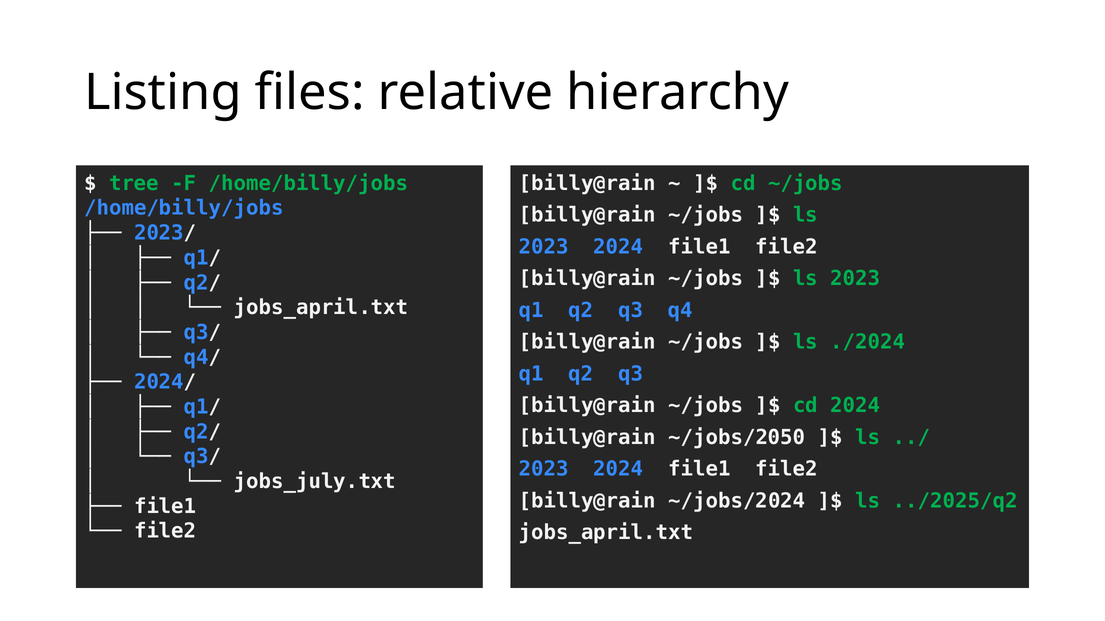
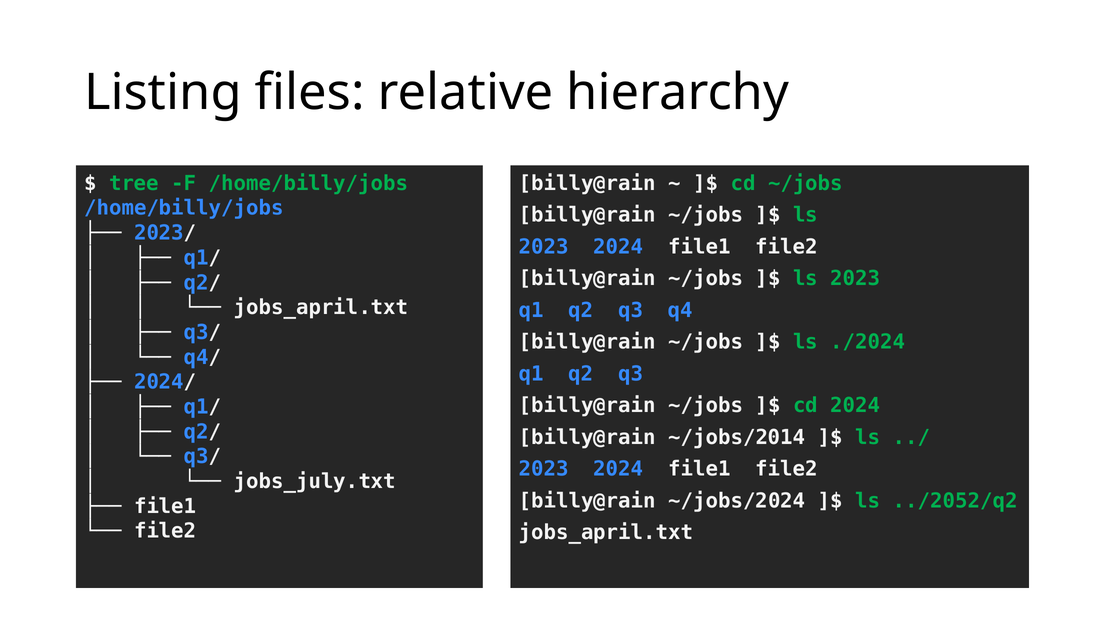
~/jobs/2050: ~/jobs/2050 -> ~/jobs/2014 (737, 438)
../2025/q2: ../2025/q2 -> ../2052/q2 (955, 501)
